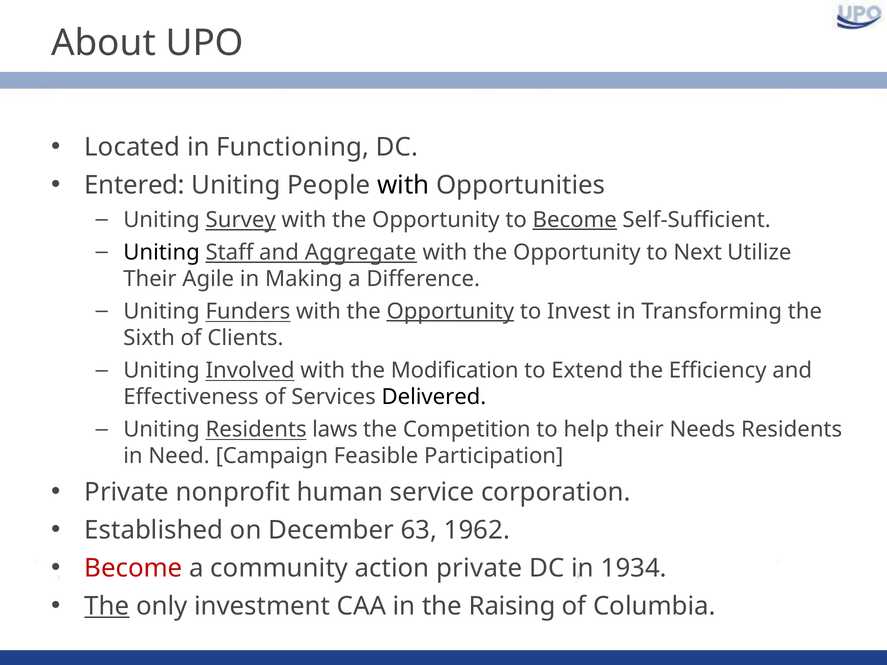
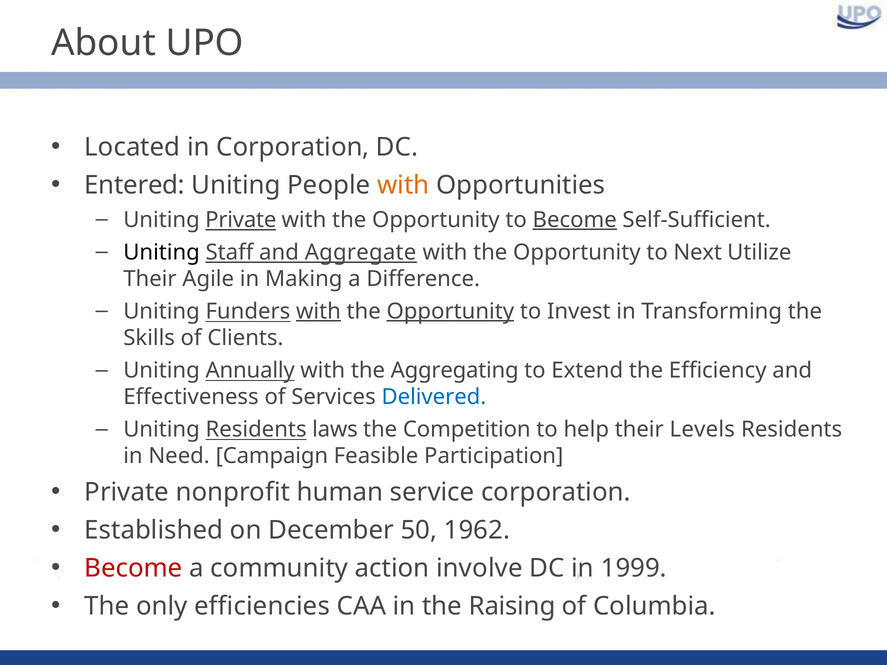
in Functioning: Functioning -> Corporation (293, 147)
with colour: black -> orange (403, 185)
Uniting Survey: Survey -> Private (241, 220)
with underline: none -> present (318, 311)
Sixth: Sixth -> Skills (149, 338)
Involved: Involved -> Annually (250, 371)
Modification: Modification -> Aggregating (455, 371)
Delivered colour: black -> blue (434, 397)
Needs: Needs -> Levels (702, 430)
63: 63 -> 50 (419, 530)
action private: private -> involve (479, 568)
1934: 1934 -> 1999 (634, 568)
The underline: present -> none (107, 606)
investment: investment -> efficiencies (262, 606)
